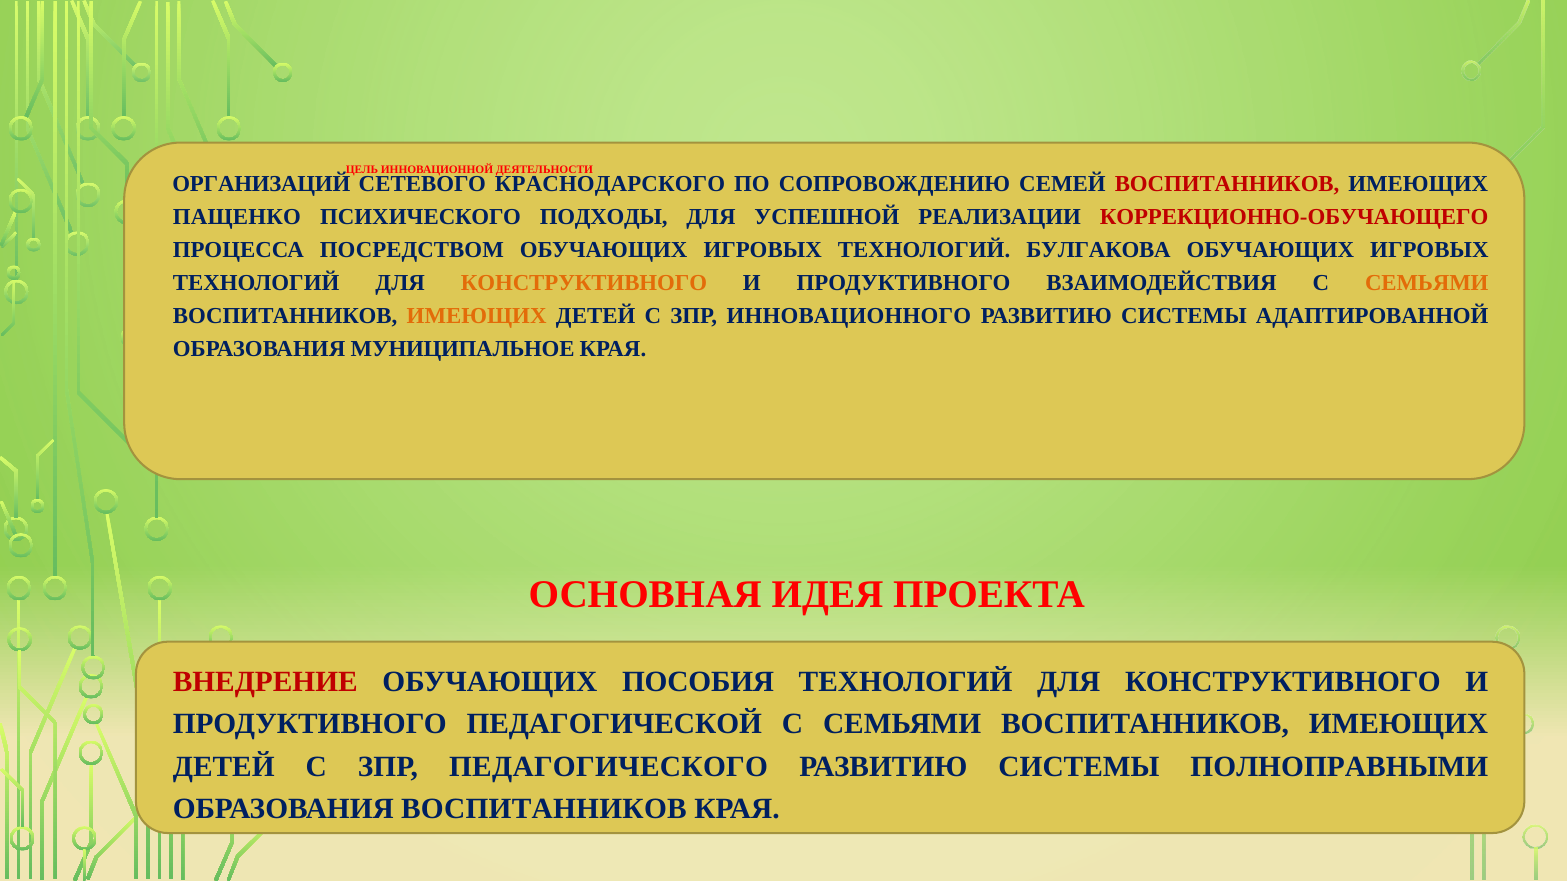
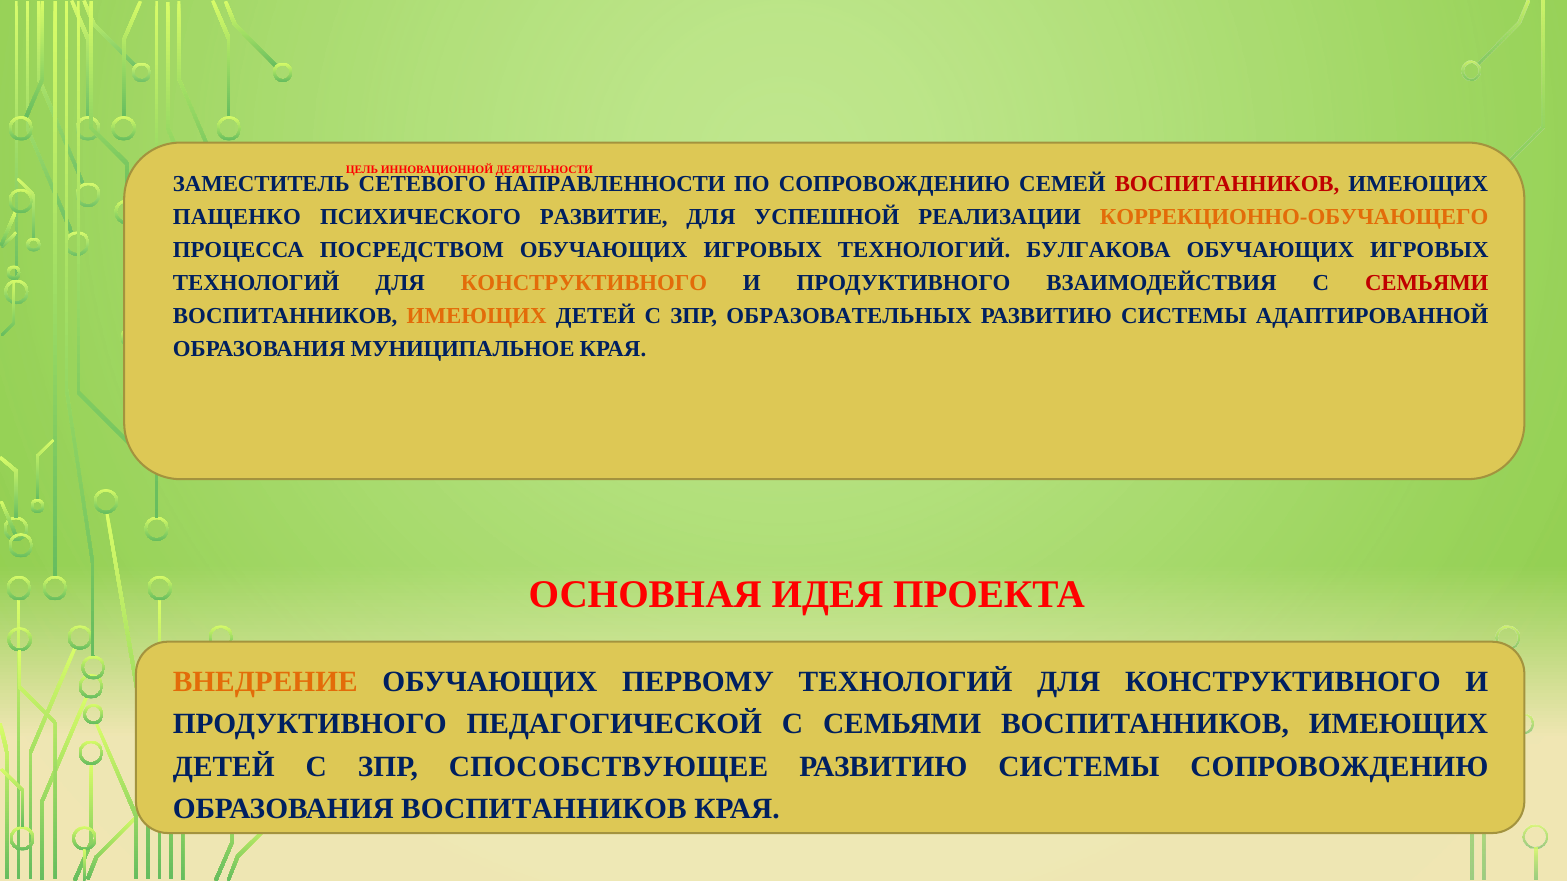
ОРГАНИЗАЦИЙ: ОРГАНИЗАЦИЙ -> ЗАМЕСТИТЕЛЬ (261, 184)
КРАСНОДАРСКОГО: КРАСНОДАРСКОГО -> НАПРАВЛЕННОСТИ (610, 184)
ПОДХОДЫ: ПОДХОДЫ -> РАЗВИТИЕ (604, 217)
КОРРЕКЦИОННО-ОБУЧАЮЩЕГО colour: red -> orange (1294, 217)
СЕМЬЯМИ colour: orange -> red (1427, 283)
ИННОВАЦИОННОГО: ИННОВАЦИОННОГО -> ОБРАЗОВАТЕЛЬНЫХ (849, 316)
ВНЕДРЕНИЕ colour: red -> orange (265, 682)
ПОСОБИЯ: ПОСОБИЯ -> ПЕРВОМУ (698, 682)
ПЕДАГОГИЧЕСКОГО: ПЕДАГОГИЧЕСКОГО -> СПОСОБСТВУЮЩЕЕ (609, 767)
СИСТЕМЫ ПОЛНОПРАВНЫМИ: ПОЛНОПРАВНЫМИ -> СОПРОВОЖДЕНИЮ (1339, 767)
